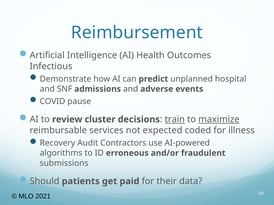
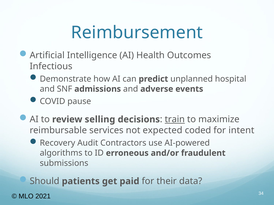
cluster: cluster -> selling (100, 120)
maximize underline: present -> none (219, 120)
illness: illness -> intent (241, 131)
